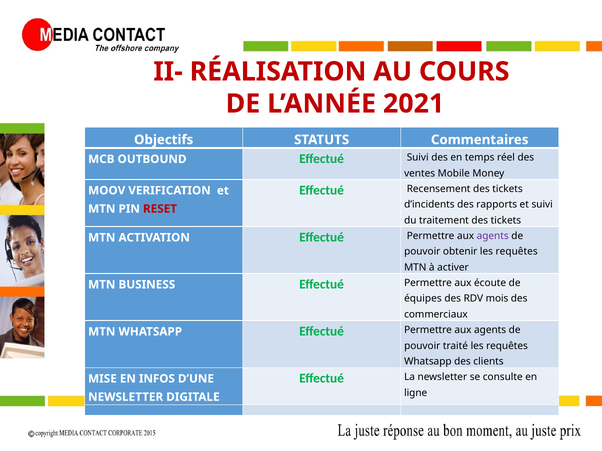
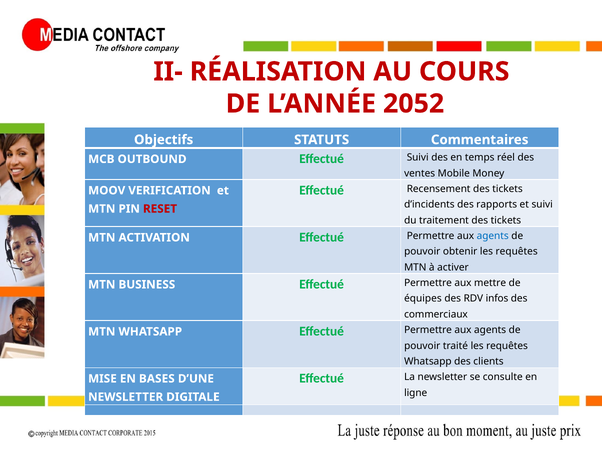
2021: 2021 -> 2052 (414, 104)
agents colour: purple -> blue (493, 236)
écoute: écoute -> mettre (490, 283)
mois: mois -> infos (497, 299)
INFOS: INFOS -> BASES (157, 379)
